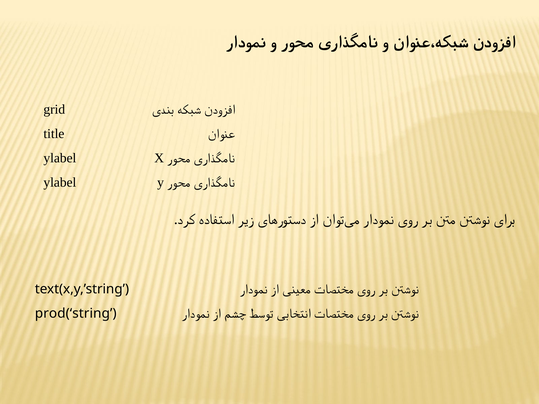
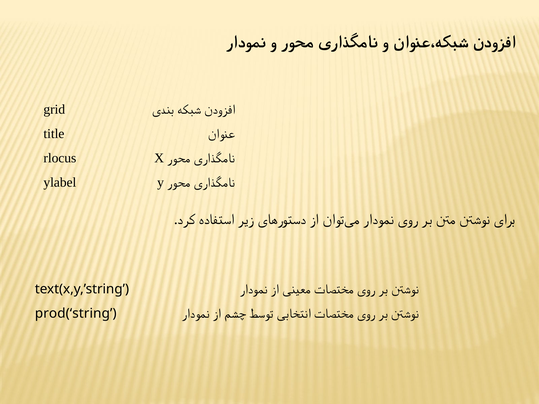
ylabel: ylabel -> rlocus (60, 158)
